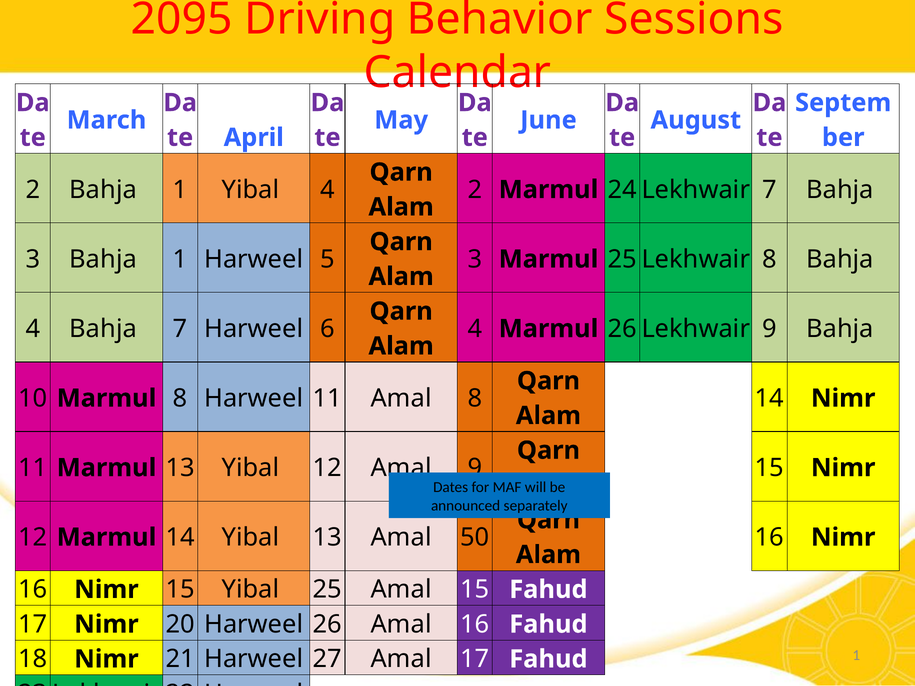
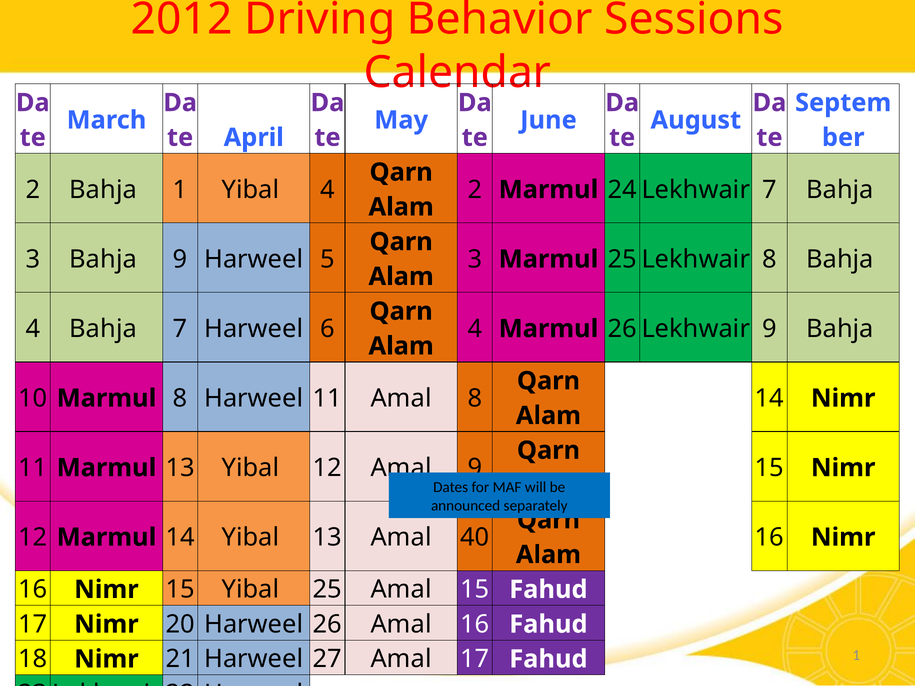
2095: 2095 -> 2012 (182, 19)
3 Bahja 1: 1 -> 9 (180, 259)
50: 50 -> 40 (475, 538)
